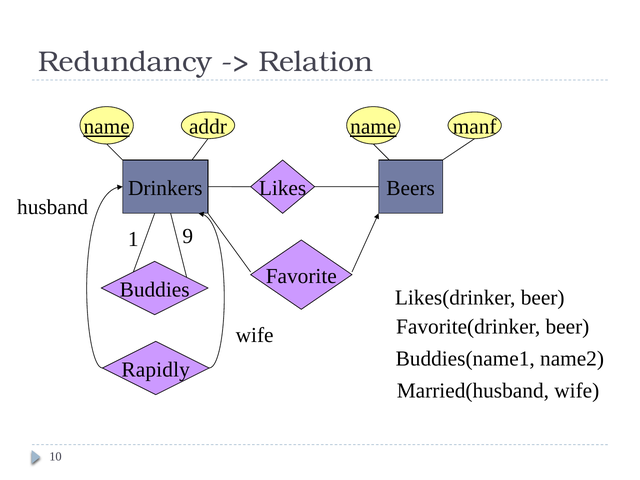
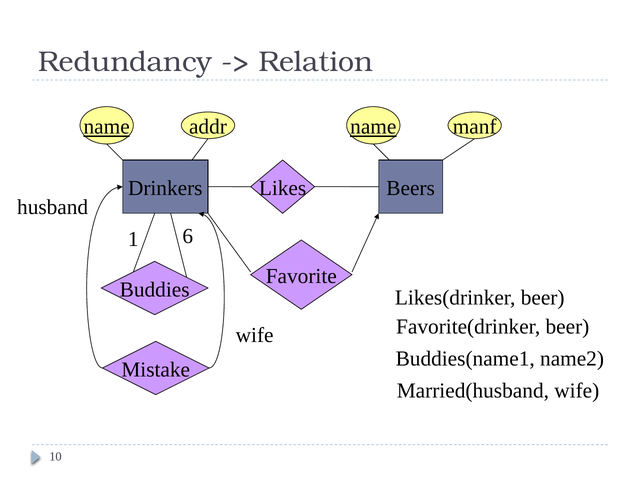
9: 9 -> 6 (188, 236)
Rapidly: Rapidly -> Mistake (156, 369)
